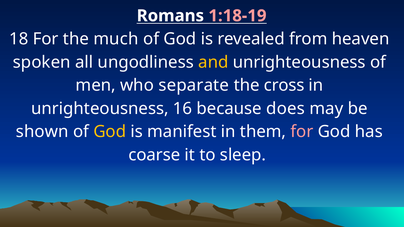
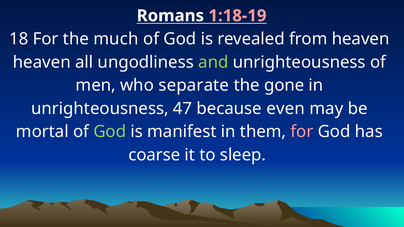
spoken: spoken -> heaven (42, 62)
and colour: yellow -> light green (213, 62)
cross: cross -> gone (284, 85)
16: 16 -> 47 (183, 109)
does: does -> even (286, 109)
shown: shown -> mortal (42, 132)
God colour: yellow -> light green (110, 132)
